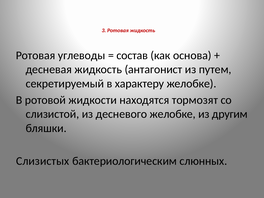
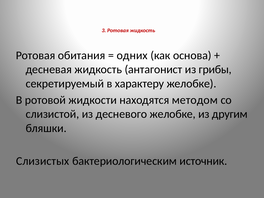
углеводы: углеводы -> обитания (82, 55)
состав: состав -> одних (132, 55)
путем: путем -> грибы (215, 69)
тормозят: тормозят -> методом (195, 100)
слюнных: слюнных -> источник (203, 161)
